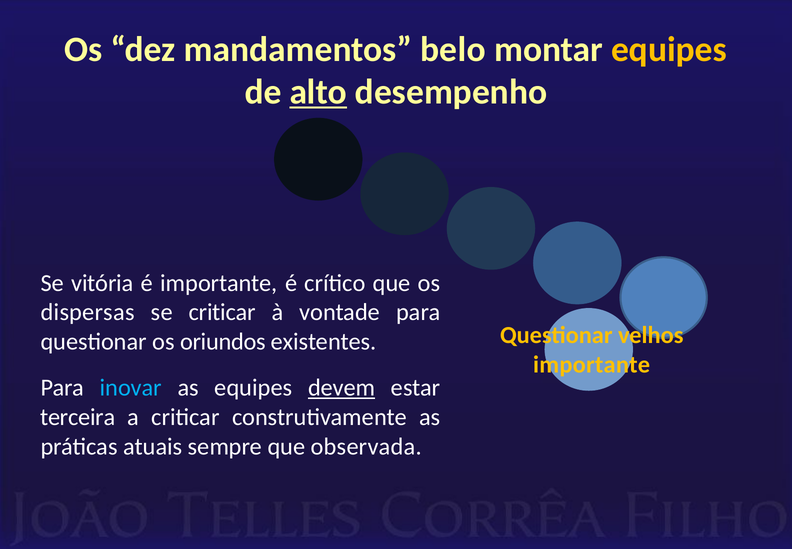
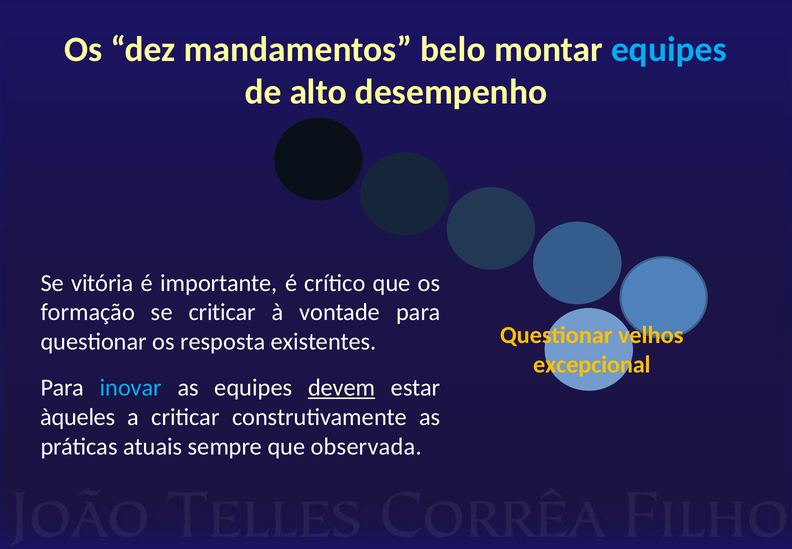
equipes colour: yellow -> light blue (669, 49)
alto underline: present -> none (318, 92)
dispersas: dispersas -> formação (88, 312)
oriundos: oriundos -> resposta (223, 341)
importante: importante -> excepcional (592, 364)
terceira: terceira -> àqueles (78, 417)
